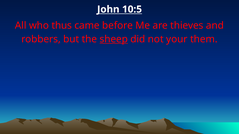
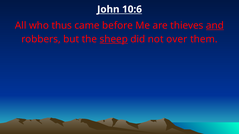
10:5: 10:5 -> 10:6 (132, 9)
and underline: none -> present (215, 26)
your: your -> over (177, 39)
